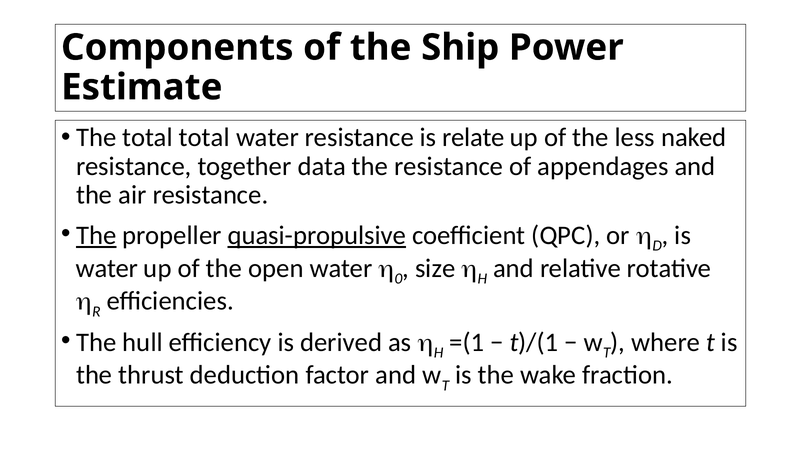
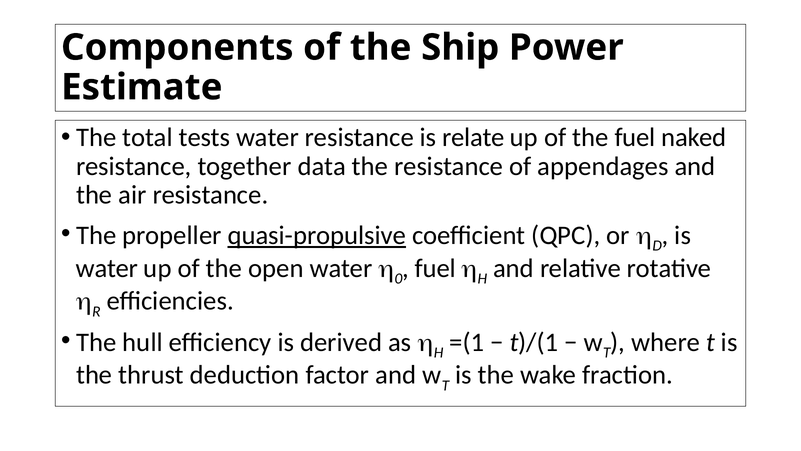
total total: total -> tests (204, 137)
the less: less -> fuel (635, 137)
The underline: present -> none (96, 235)
size: size -> fuel (435, 268)
